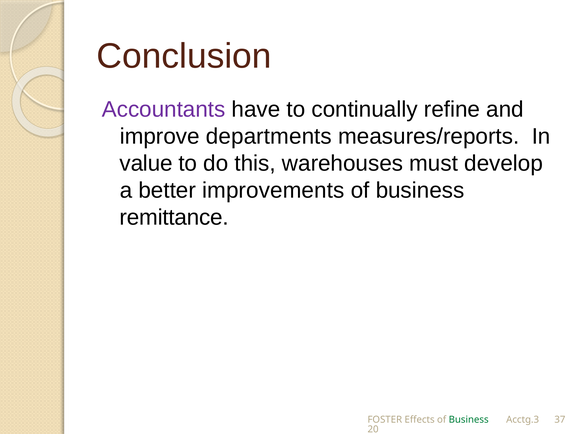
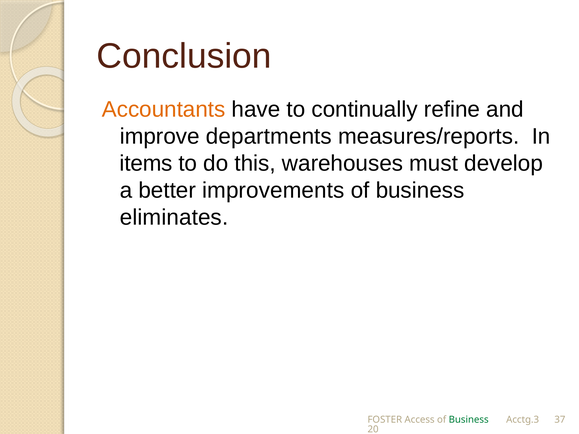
Accountants colour: purple -> orange (164, 110)
value: value -> items (146, 164)
remittance: remittance -> eliminates (174, 217)
Effects: Effects -> Access (420, 420)
